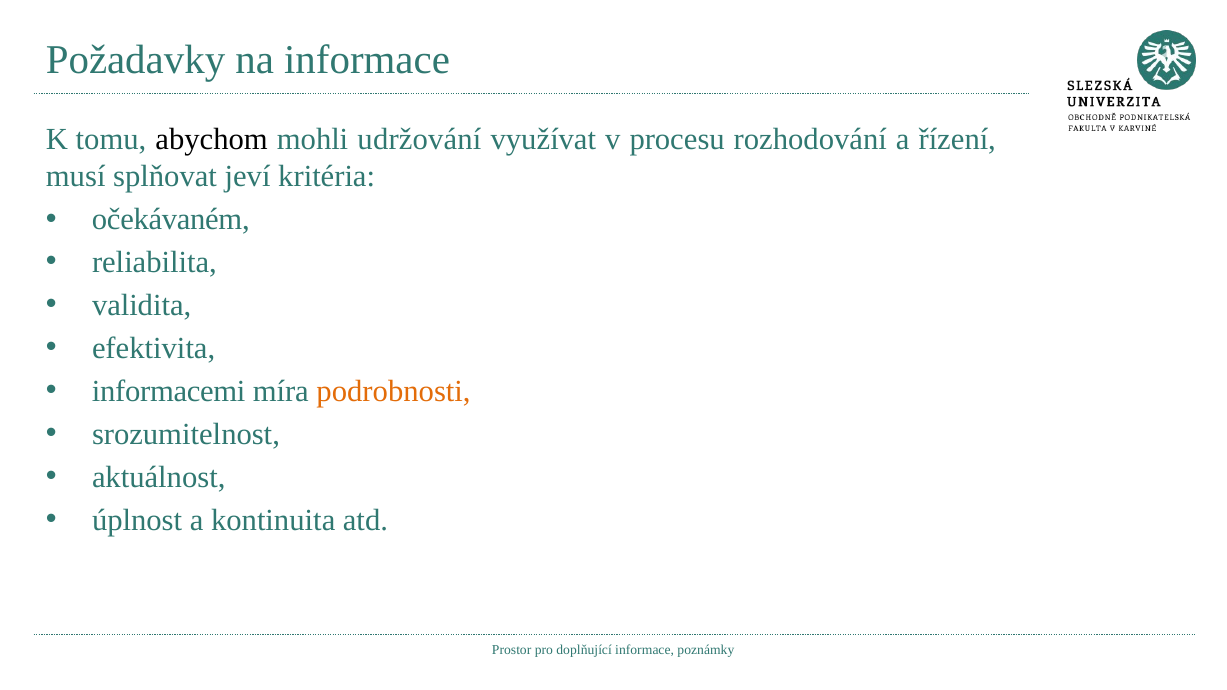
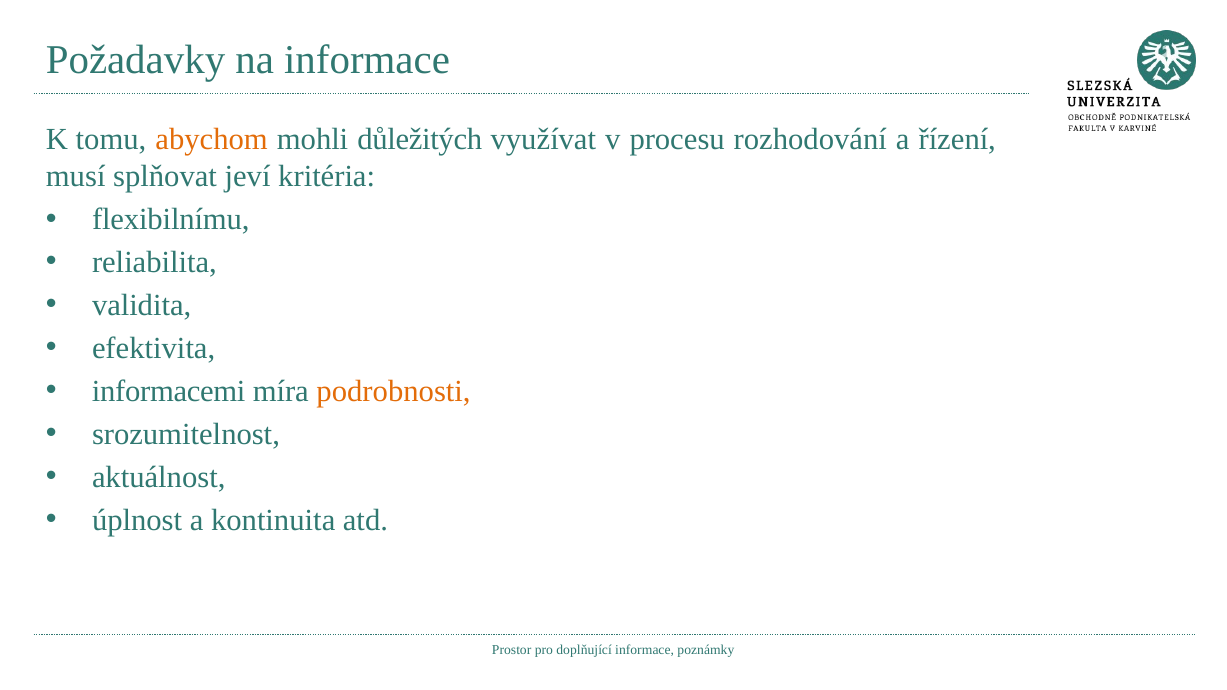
abychom colour: black -> orange (212, 140)
udržování: udržování -> důležitých (420, 140)
očekávaném: očekávaném -> flexibilnímu (171, 220)
